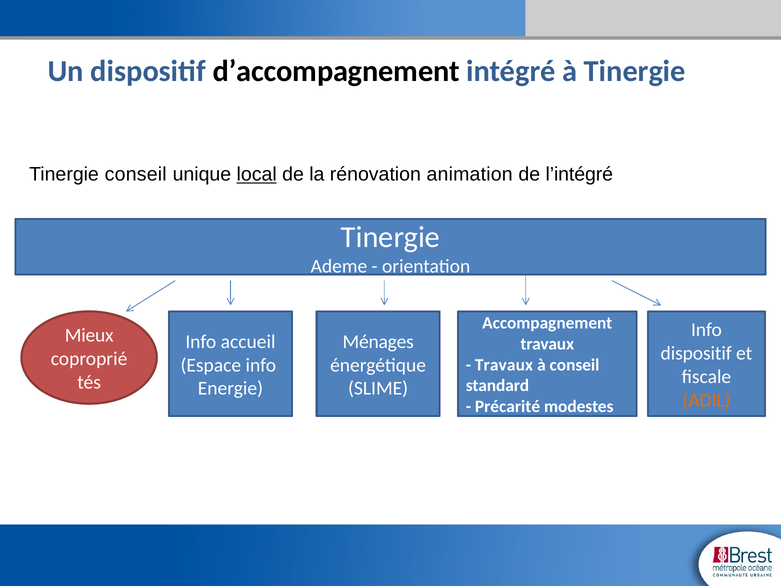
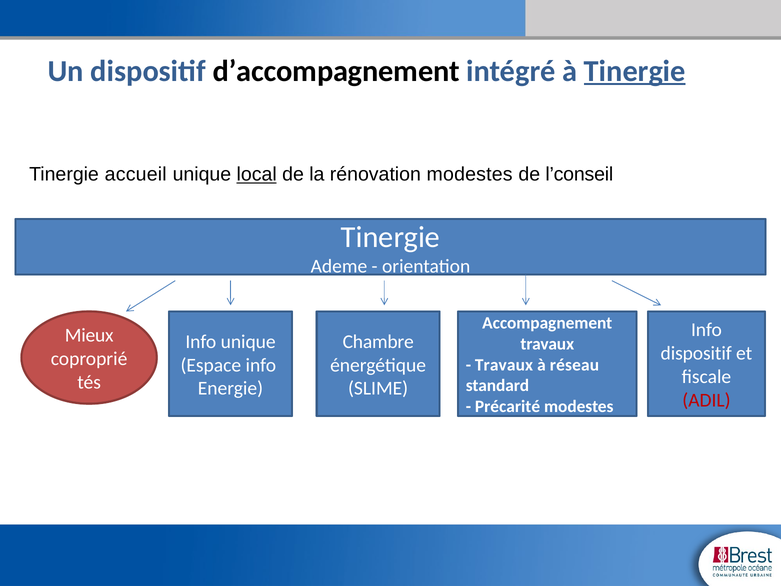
Tinergie underline: none -> present (635, 71)
Tinergie conseil: conseil -> accueil (136, 174)
rénovation animation: animation -> modestes (470, 174)
l’intégré: l’intégré -> l’conseil (579, 174)
Info accueil: accueil -> unique (248, 342)
Ménages: Ménages -> Chambre (378, 342)
à conseil: conseil -> réseau (574, 365)
ADIL colour: orange -> red (706, 400)
